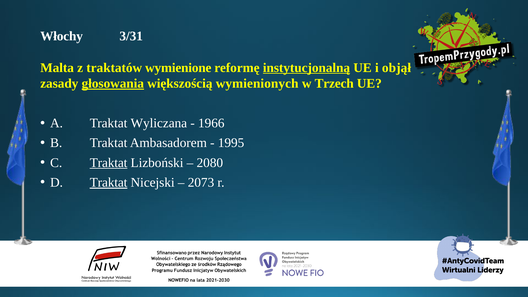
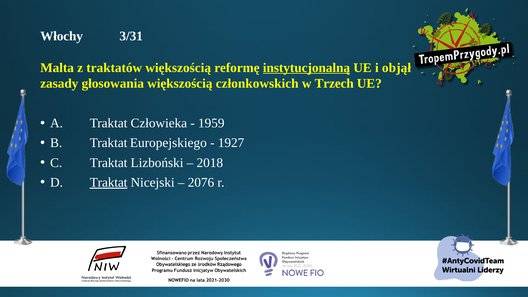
traktatów wymienione: wymienione -> większością (178, 68)
głosowania underline: present -> none (113, 84)
wymienionych: wymienionych -> członkowskich (257, 84)
Wyliczana: Wyliczana -> Człowieka (159, 123)
1966: 1966 -> 1959 (211, 123)
Ambasadorem: Ambasadorem -> Europejskiego (168, 143)
1995: 1995 -> 1927 (231, 143)
Traktat underline: present -> none (109, 163)
2080: 2080 -> 2018 (210, 163)
2073: 2073 -> 2076 (201, 182)
